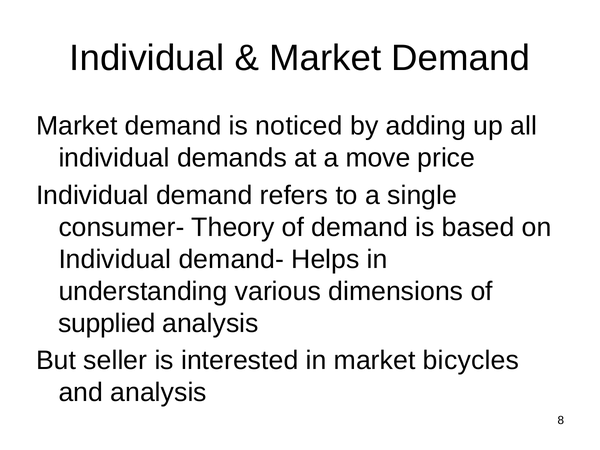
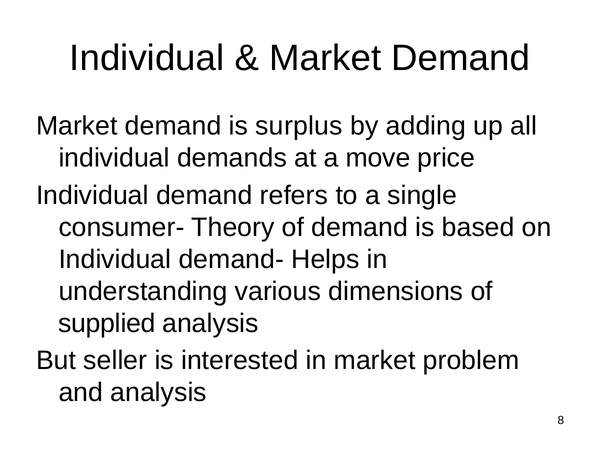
noticed: noticed -> surplus (299, 126)
bicycles: bicycles -> problem (471, 361)
